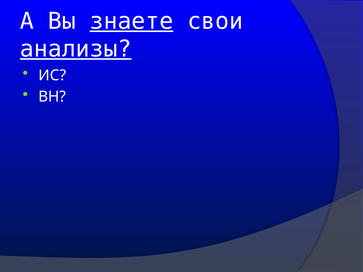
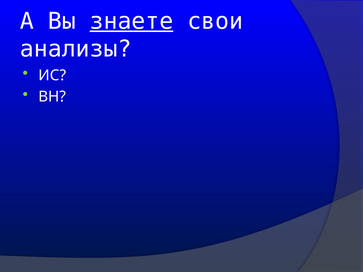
анализы underline: present -> none (76, 49)
